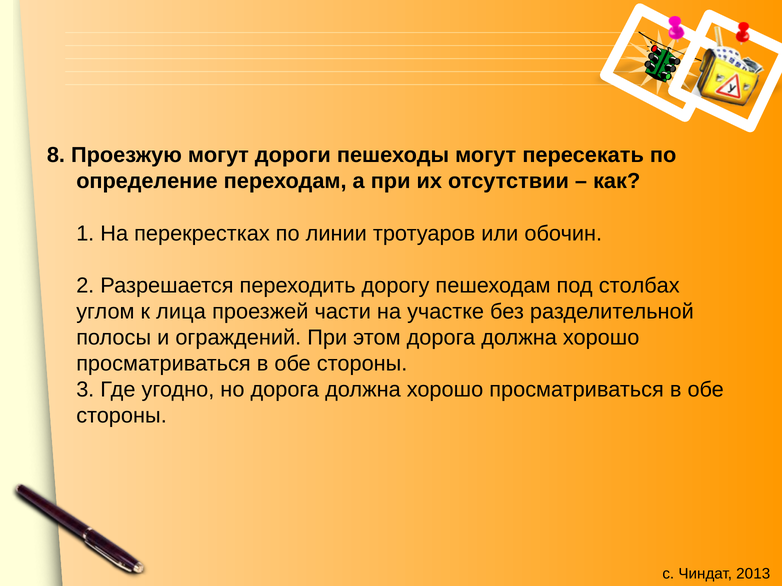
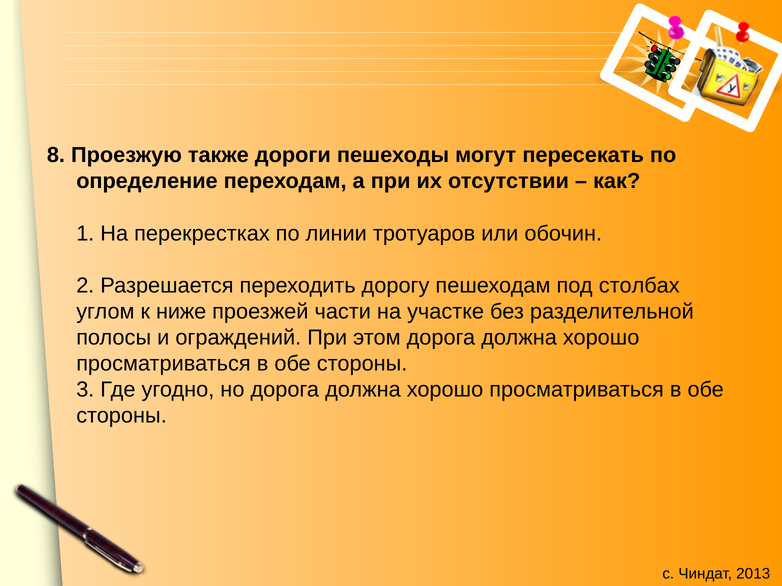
Проезжую могут: могут -> также (218, 155)
лица: лица -> ниже (181, 312)
